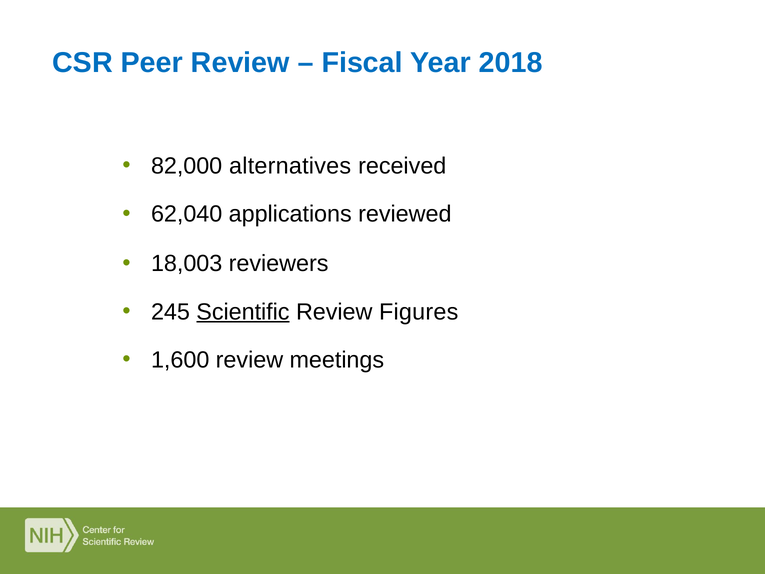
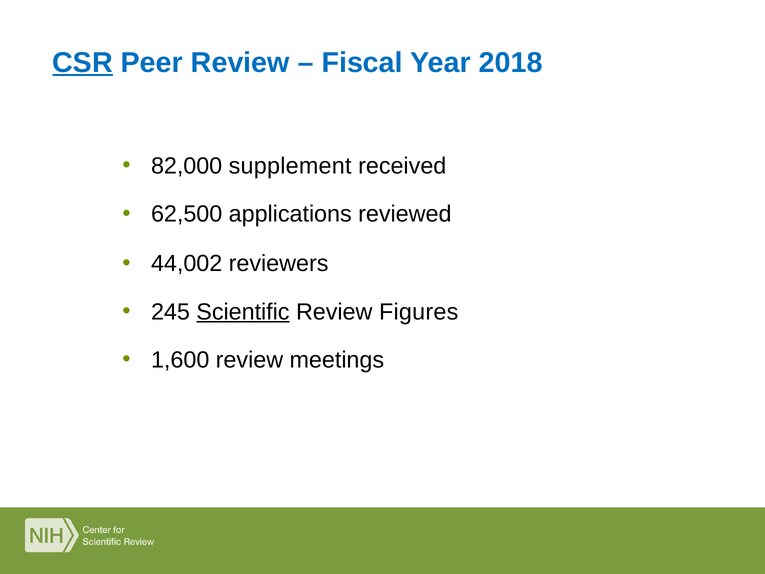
CSR underline: none -> present (83, 63)
alternatives: alternatives -> supplement (290, 166)
62,040: 62,040 -> 62,500 (187, 214)
18,003: 18,003 -> 44,002 (187, 264)
